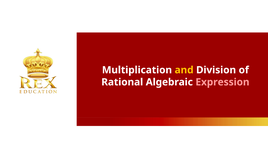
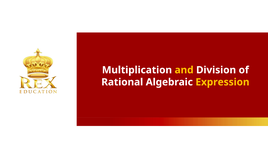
Expression colour: pink -> yellow (222, 82)
